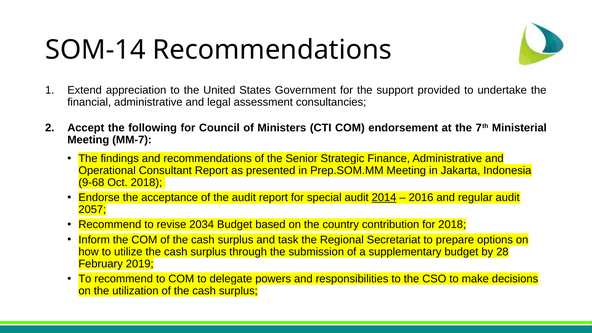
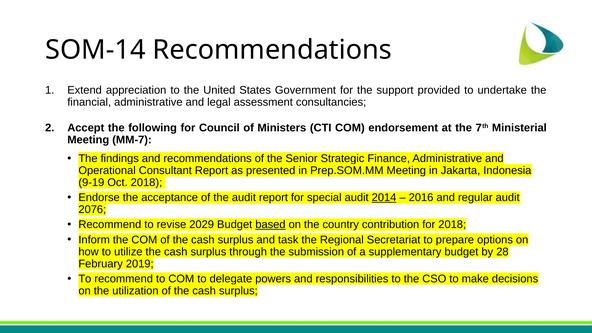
9-68: 9-68 -> 9-19 (91, 183)
2057: 2057 -> 2076 (92, 210)
2034: 2034 -> 2029 (202, 225)
based underline: none -> present (270, 225)
